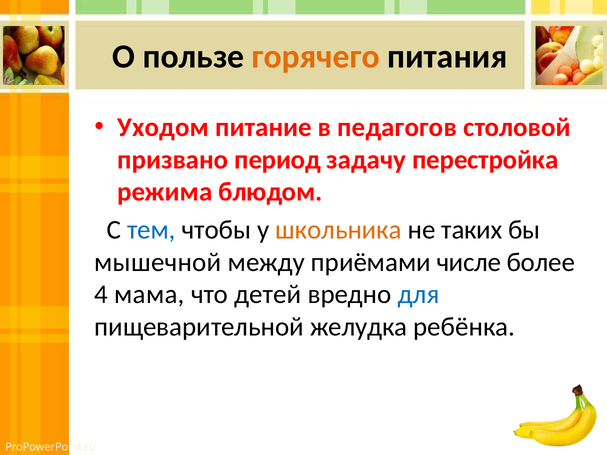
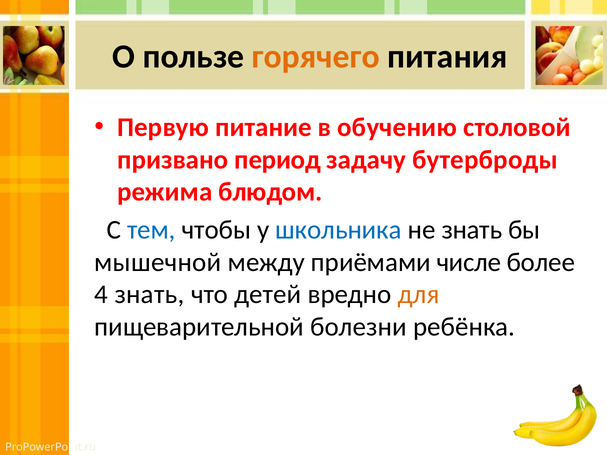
Уходом: Уходом -> Первую (163, 127)
педагогов: педагогов -> обучению (397, 127)
перестройка: перестройка -> бутерброды (485, 160)
школьника colour: orange -> blue (339, 230)
не таких: таких -> знать (472, 230)
4 мама: мама -> знать (149, 295)
для colour: blue -> orange (419, 295)
желудка: желудка -> болезни (359, 327)
